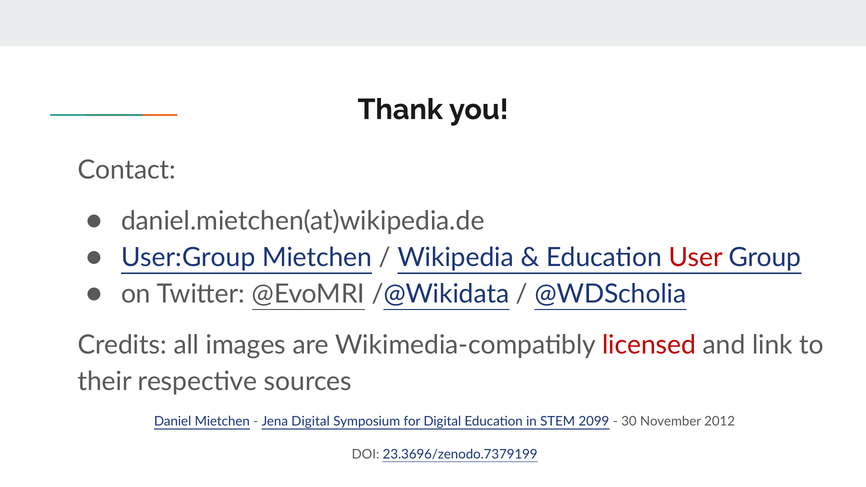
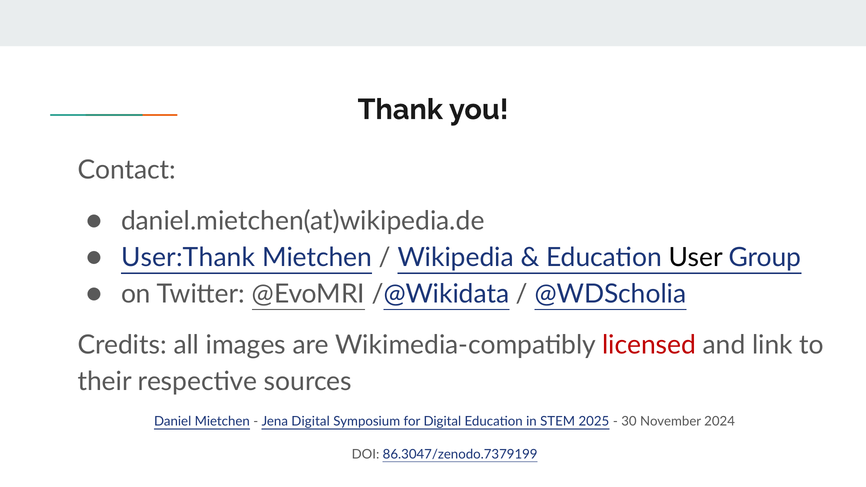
User:Group: User:Group -> User:Thank (188, 258)
User colour: red -> black (696, 258)
2099: 2099 -> 2025 (594, 421)
2012: 2012 -> 2024 (720, 421)
23.3696/zenodo.7379199: 23.3696/zenodo.7379199 -> 86.3047/zenodo.7379199 (460, 454)
